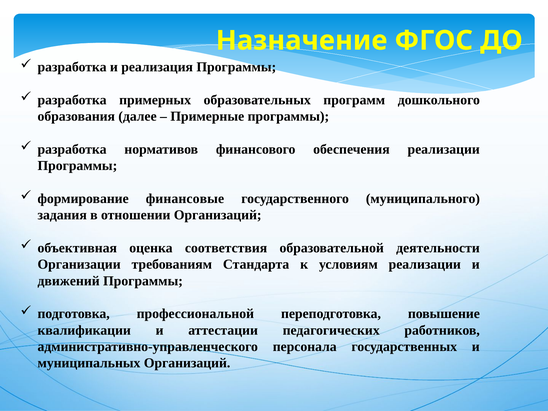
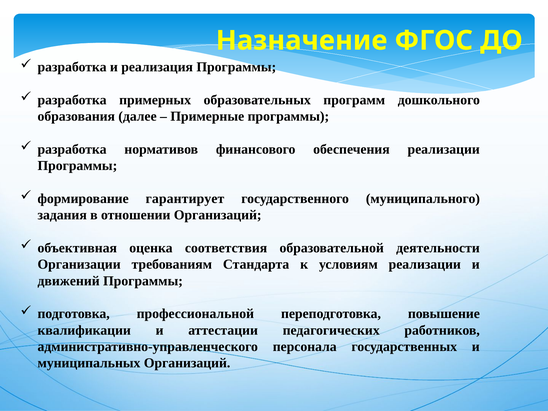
финансовые: финансовые -> гарантирует (185, 199)
